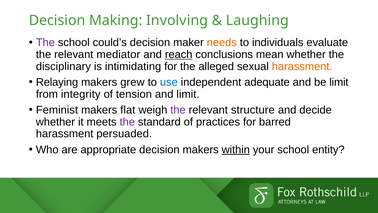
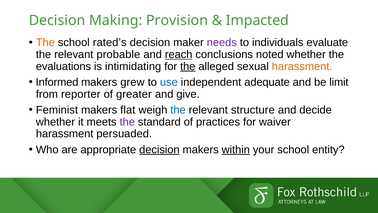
Involving: Involving -> Provision (177, 20)
Laughing: Laughing -> Impacted (257, 20)
The colour: purple -> orange (45, 42)
could’s: could’s -> rated’s (110, 42)
needs colour: orange -> purple (222, 42)
mediator: mediator -> probable (118, 54)
mean: mean -> noted (270, 54)
disciplinary: disciplinary -> evaluations (63, 66)
the underline: none -> present (188, 66)
Relaying: Relaying -> Informed (57, 82)
integrity: integrity -> reporter (81, 94)
tension: tension -> greater (134, 94)
and limit: limit -> give (188, 94)
the colour: purple -> blue (178, 110)
barred: barred -> waiver (275, 122)
decision underline: none -> present (159, 149)
